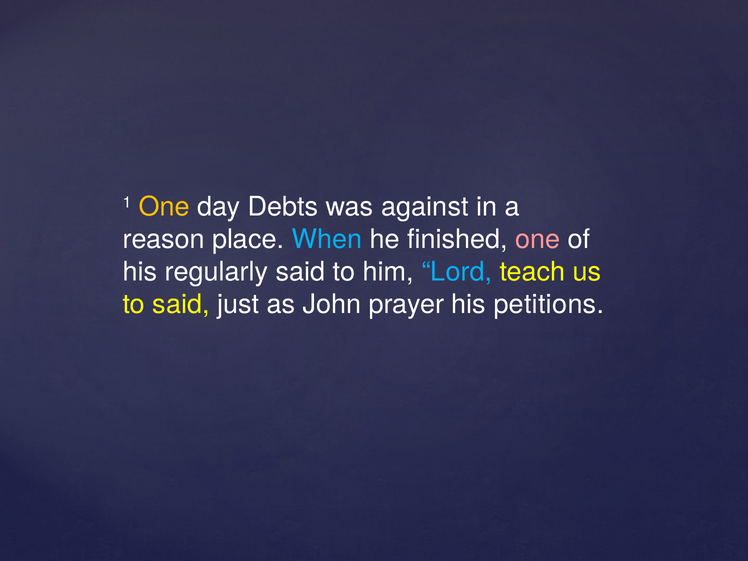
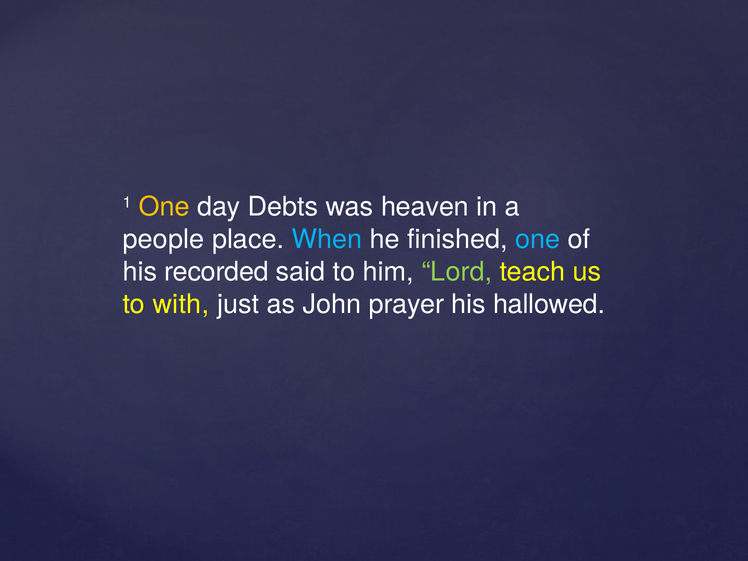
against: against -> heaven (425, 207)
reason: reason -> people (164, 239)
one colour: pink -> light blue (538, 239)
regularly: regularly -> recorded (217, 272)
Lord colour: light blue -> light green (457, 272)
to said: said -> with (181, 304)
petitions: petitions -> hallowed (549, 304)
